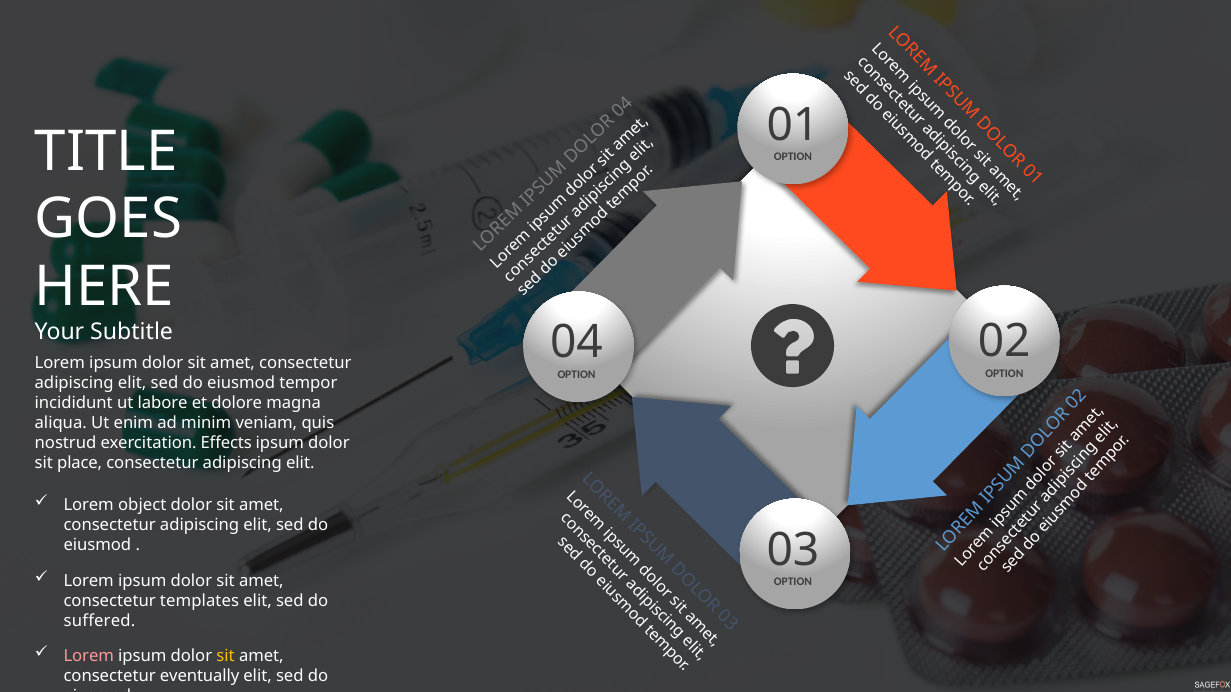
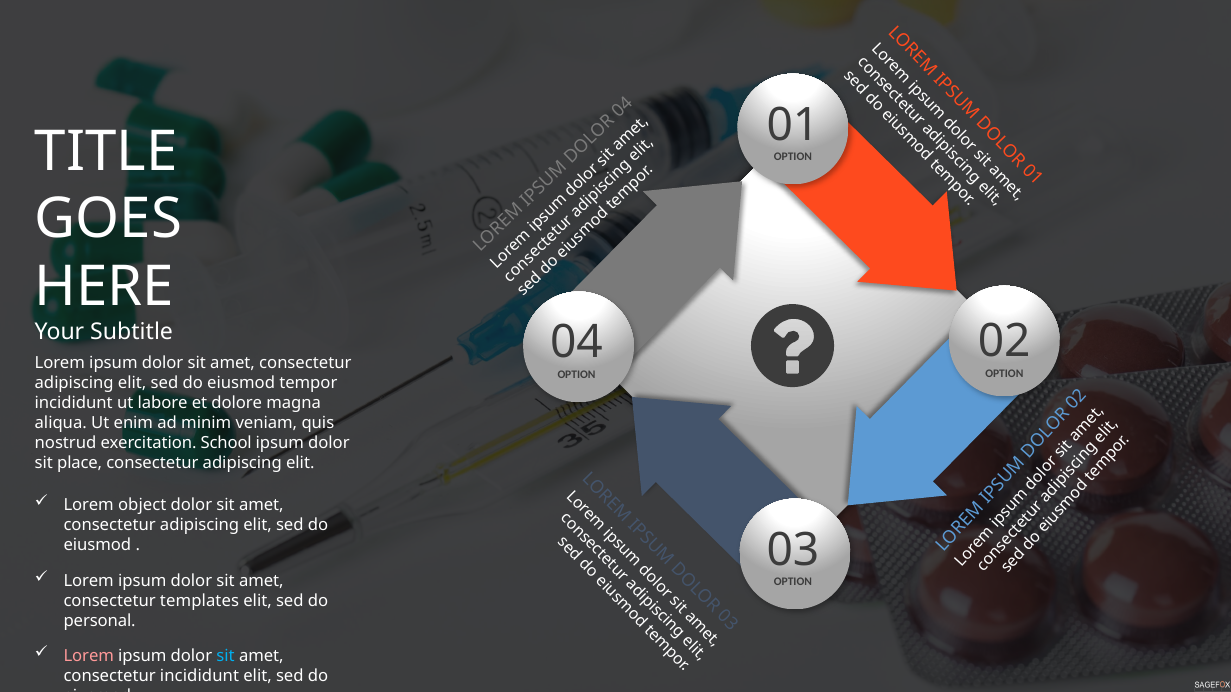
Effects: Effects -> School (226, 444)
suffered: suffered -> personal (100, 621)
sit colour: yellow -> light blue (226, 656)
consectetur eventually: eventually -> incididunt (200, 676)
